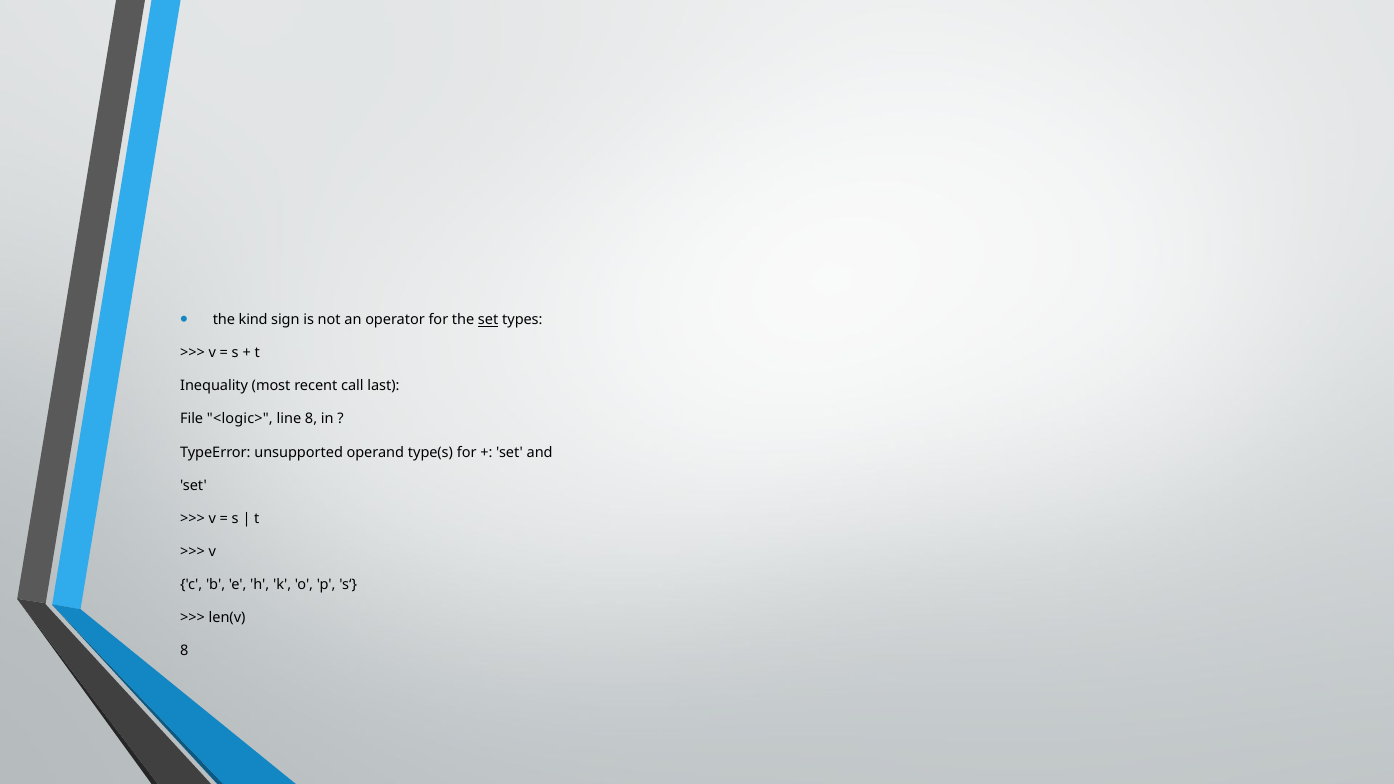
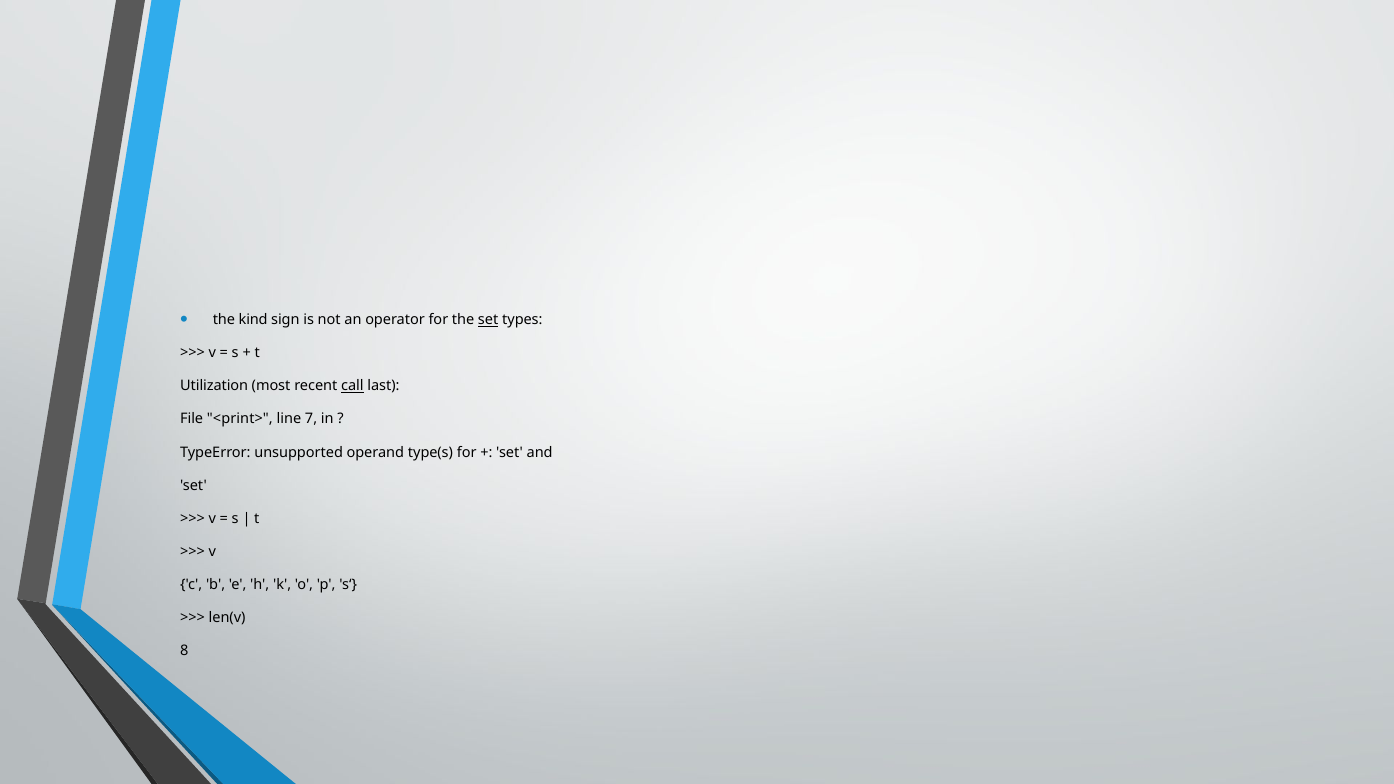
Inequality: Inequality -> Utilization (214, 386)
call underline: none -> present (352, 386)
<logic>: <logic> -> <print> (240, 419)
line 8: 8 -> 7 (311, 419)
